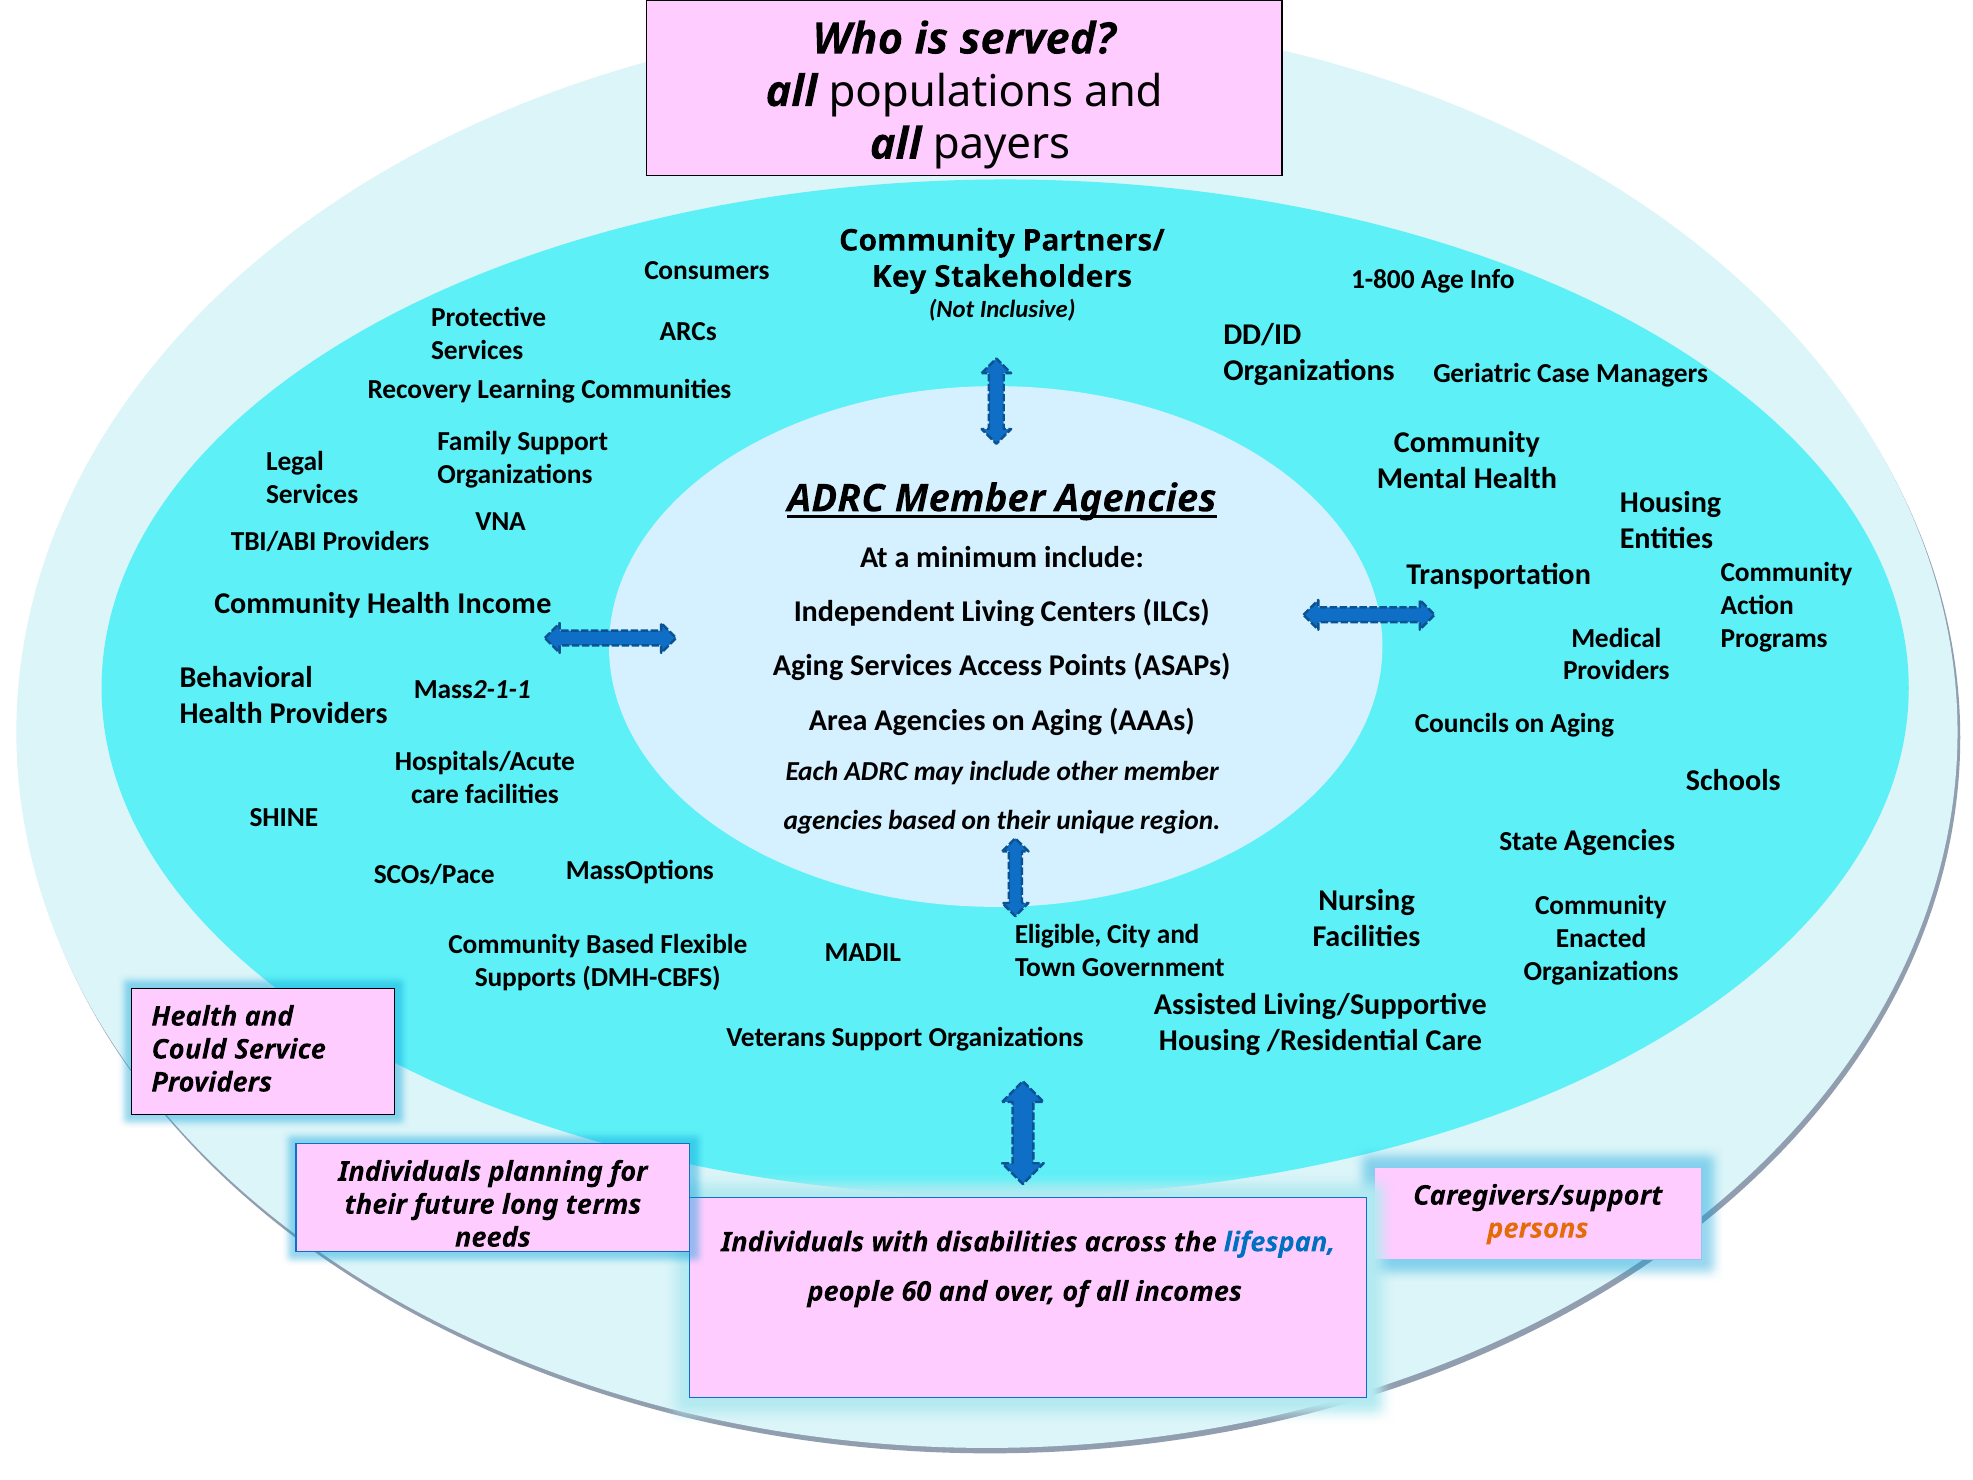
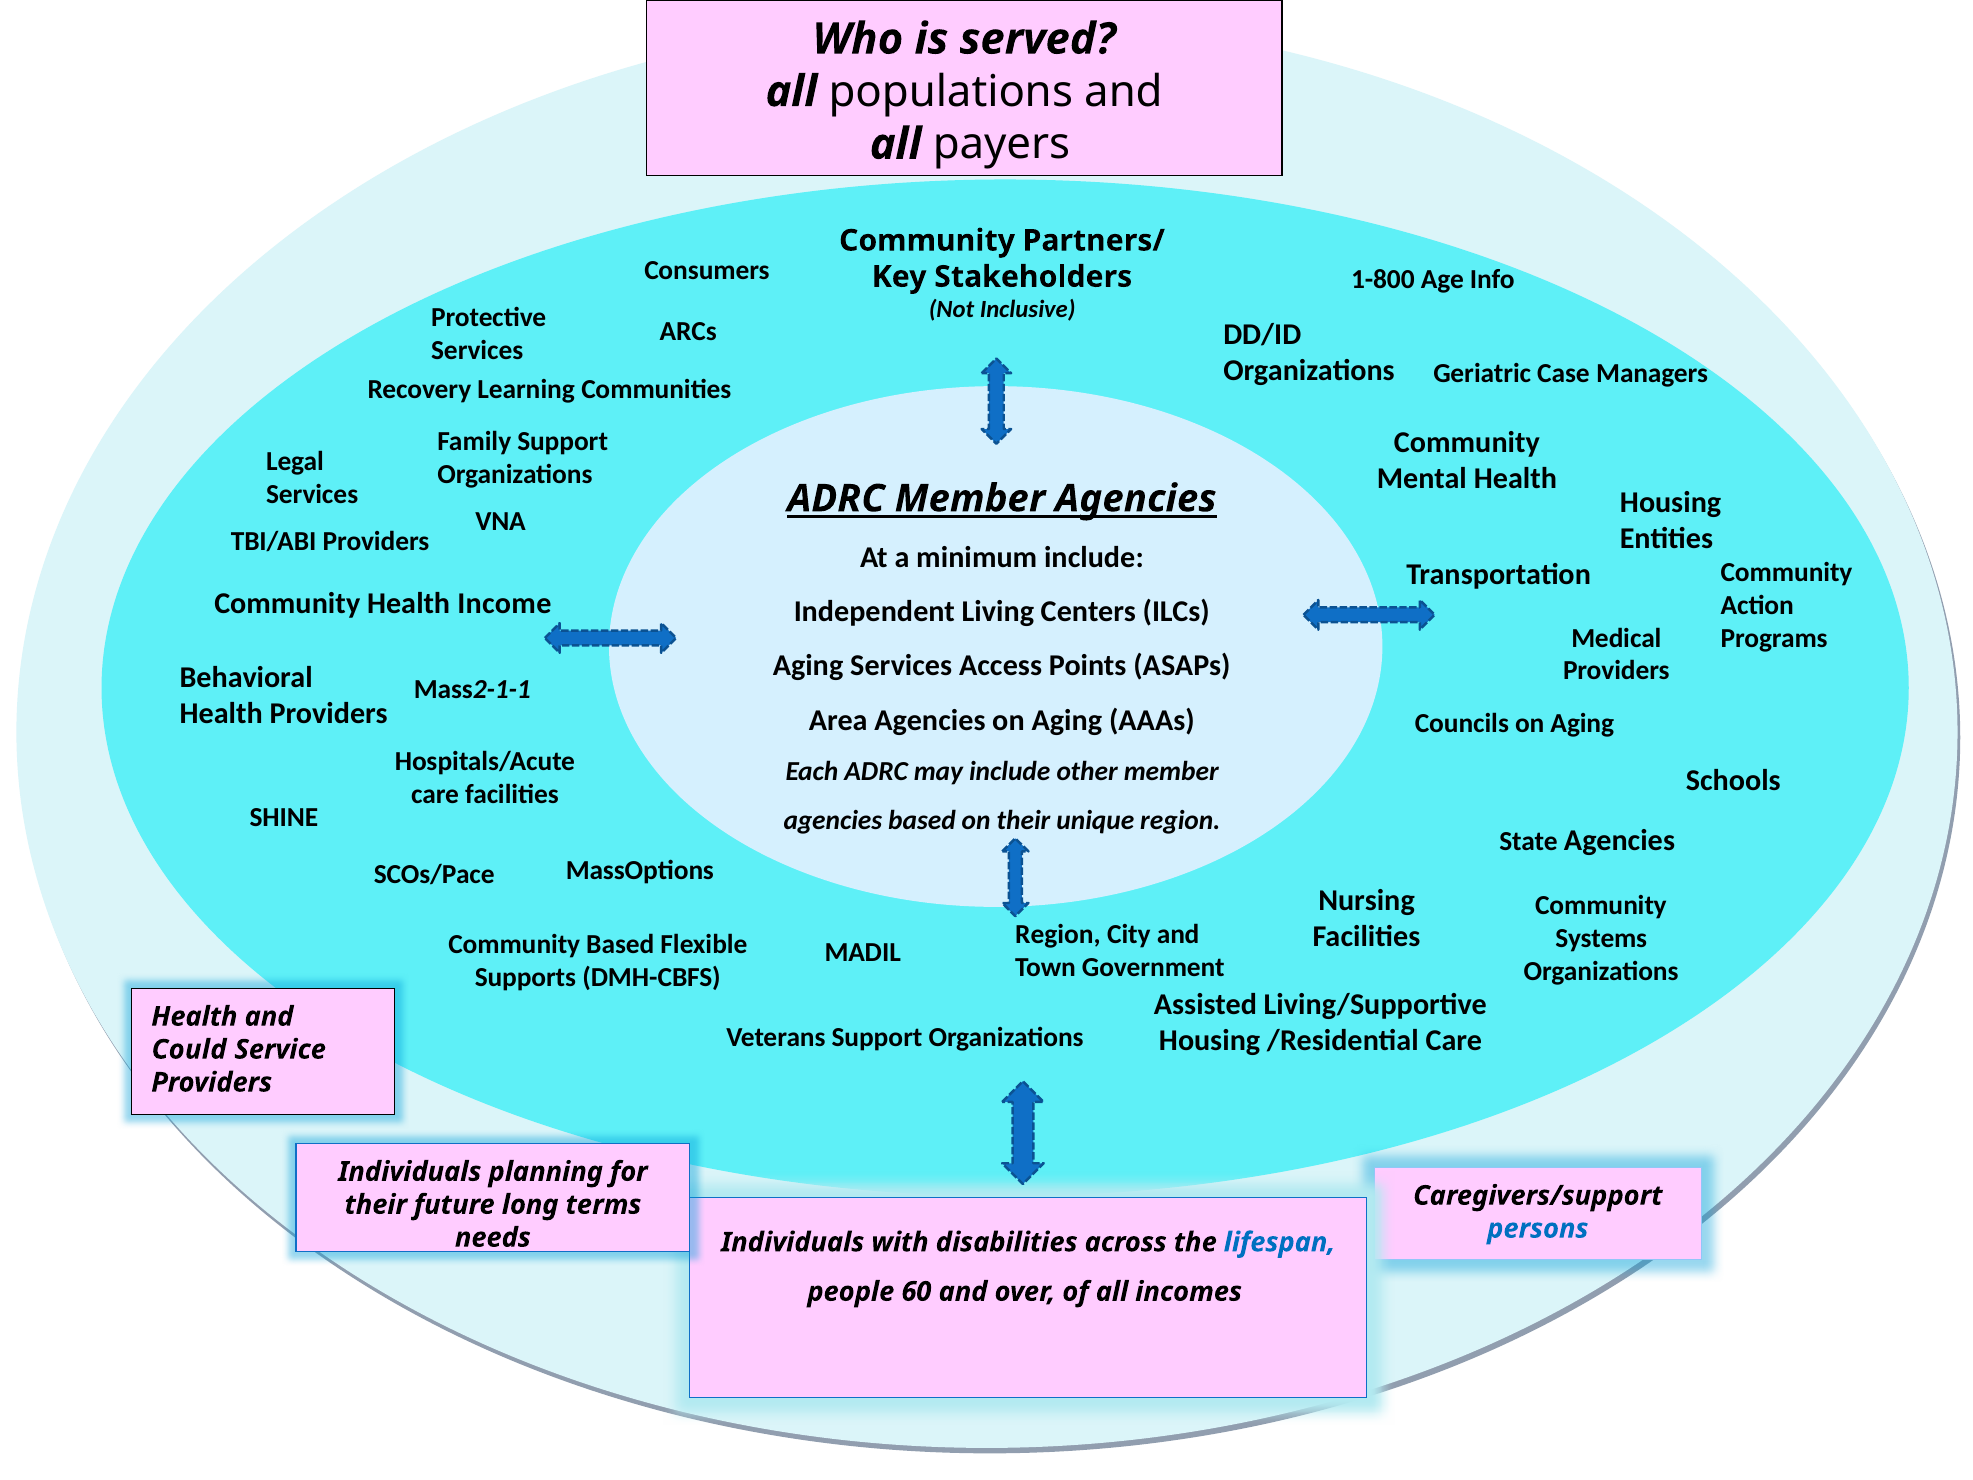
Eligible: Eligible -> Region (1058, 935)
Enacted: Enacted -> Systems (1601, 939)
persons colour: orange -> blue (1538, 1228)
